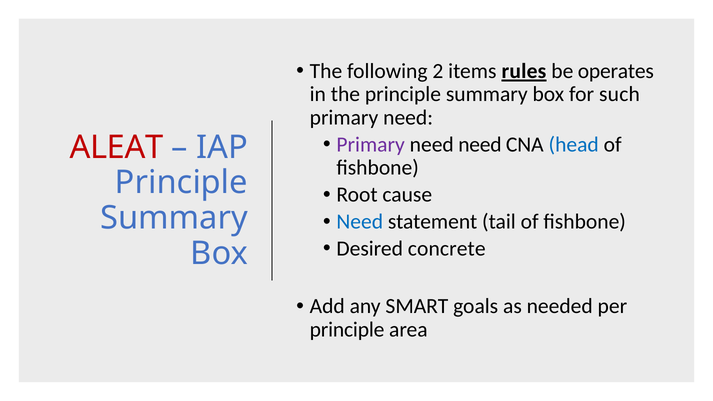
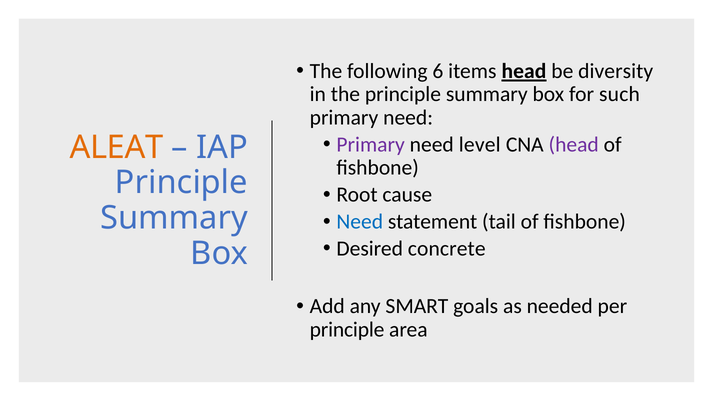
2: 2 -> 6 (438, 71)
items rules: rules -> head (524, 71)
operates: operates -> diversity (616, 71)
need need: need -> level (480, 145)
head colour: blue -> purple (574, 145)
ALEAT colour: red -> orange (116, 147)
